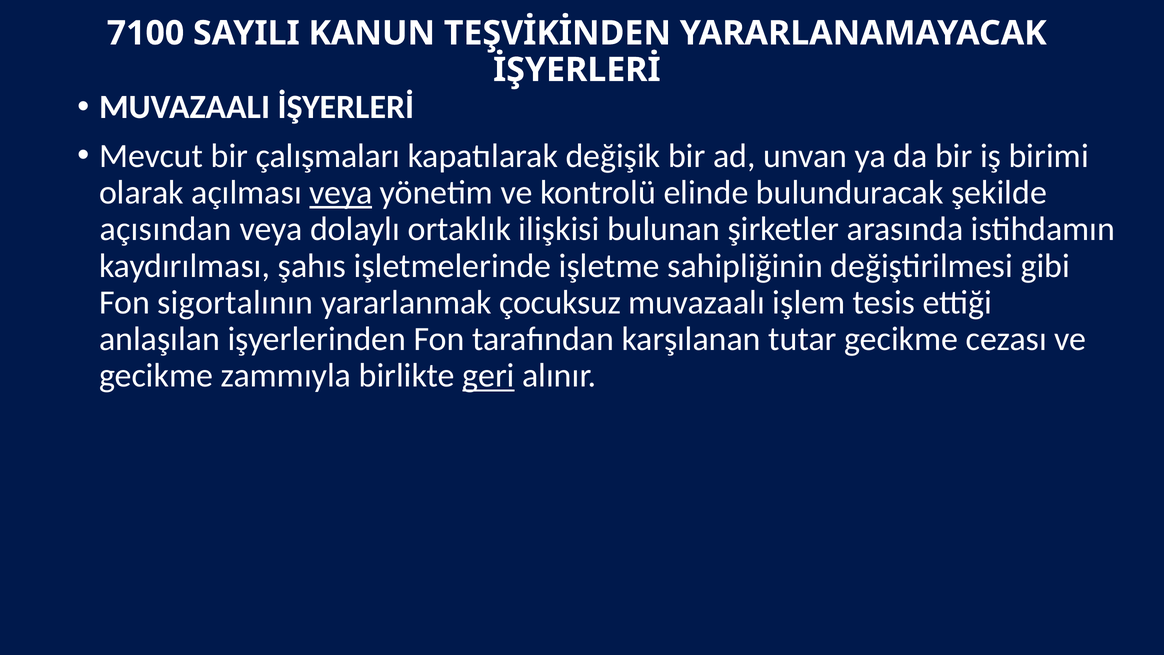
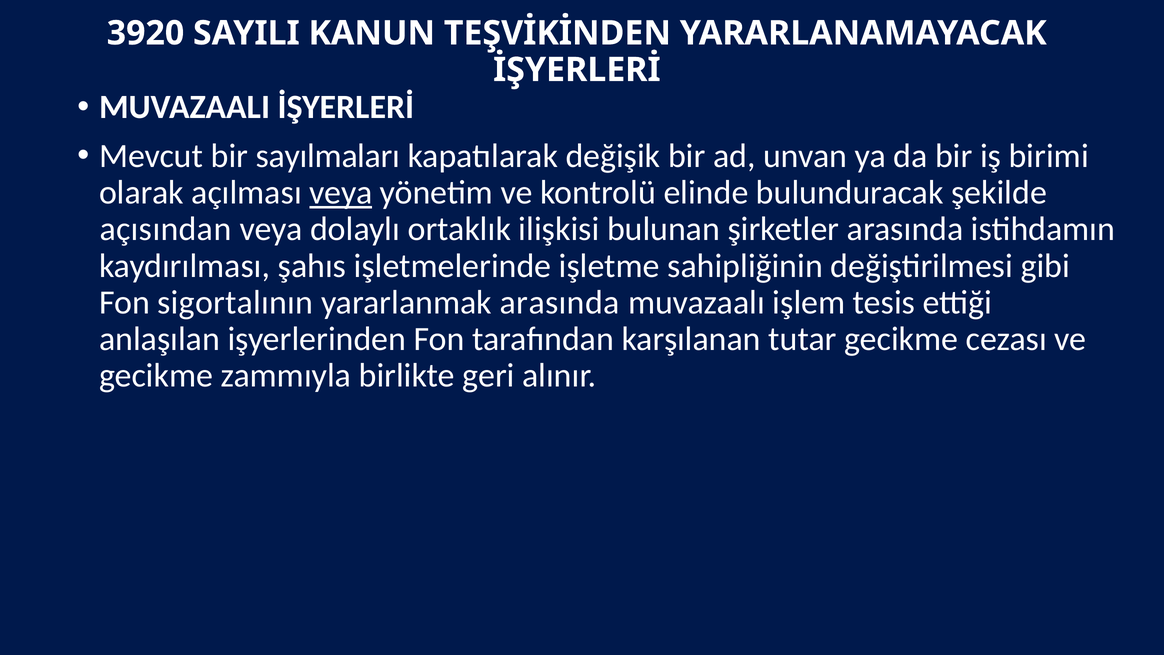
7100: 7100 -> 3920 (145, 33)
çalışmaları: çalışmaları -> sayılmaları (328, 156)
yararlanmak çocuksuz: çocuksuz -> arasında (560, 302)
geri underline: present -> none (489, 376)
